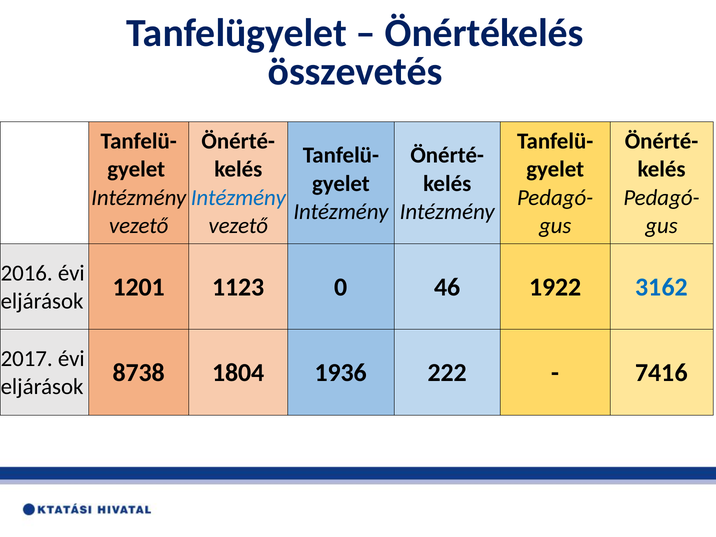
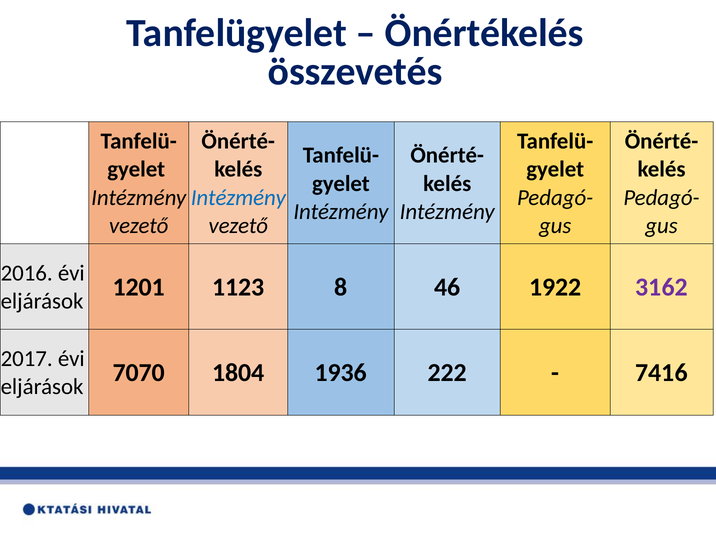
0: 0 -> 8 (341, 287)
3162 colour: blue -> purple (662, 287)
8738: 8738 -> 7070 (139, 373)
